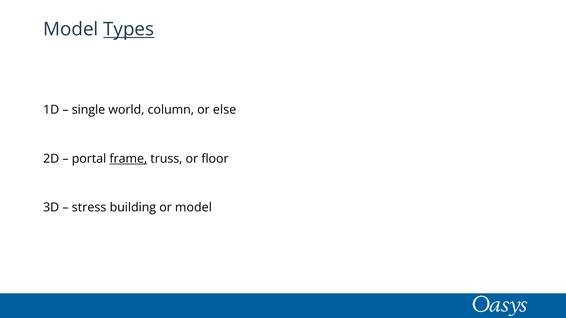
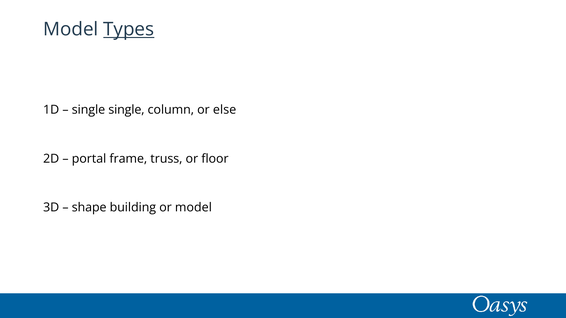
single world: world -> single (126, 110)
frame underline: present -> none (128, 159)
stress: stress -> shape (89, 208)
